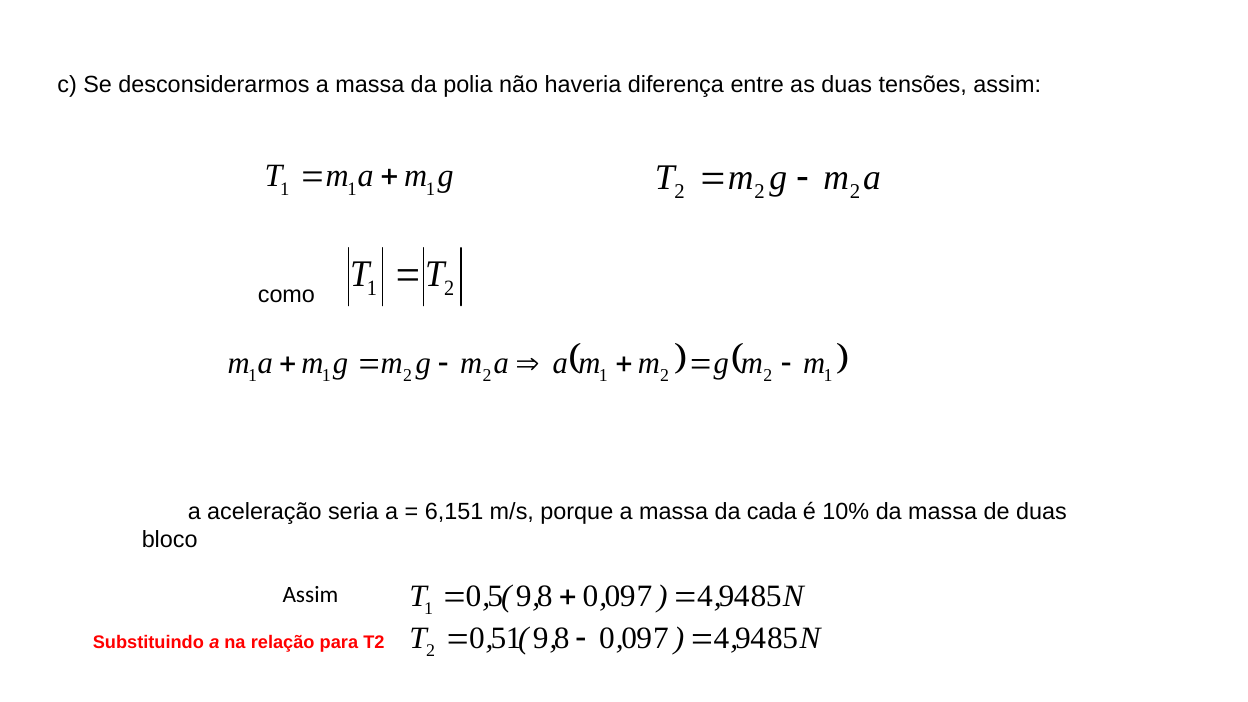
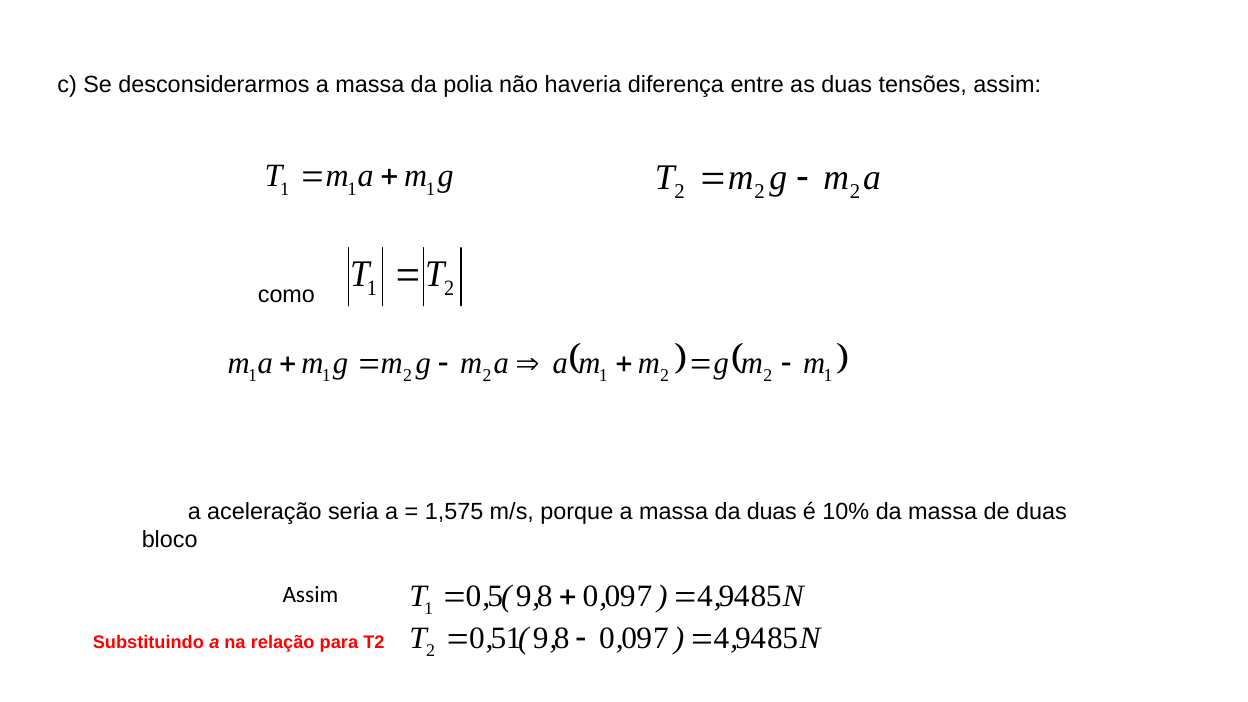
6,151: 6,151 -> 1,575 (454, 511)
da cada: cada -> duas (772, 511)
